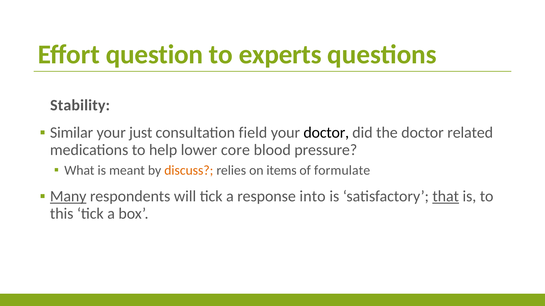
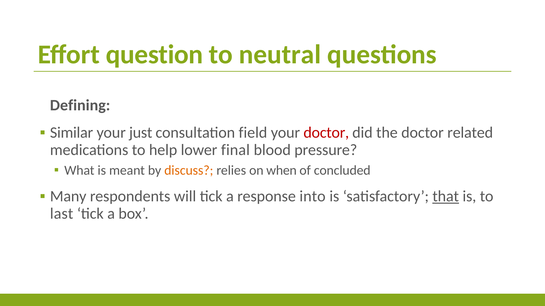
experts: experts -> neutral (280, 55)
Stability: Stability -> Defining (80, 106)
doctor colour: black -> red (326, 133)
core: core -> final (235, 150)
items: items -> when (282, 171)
formulate: formulate -> concluded (342, 171)
Many underline: present -> none (68, 197)
this: this -> last (62, 214)
